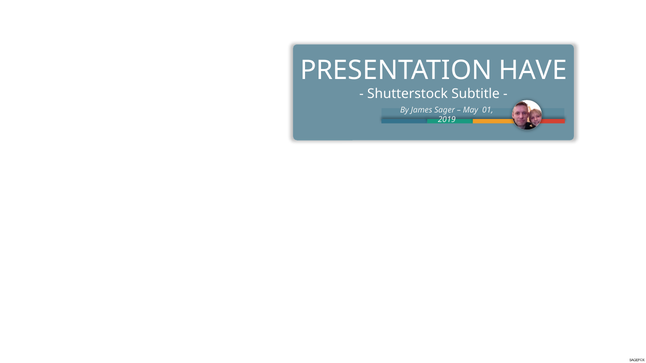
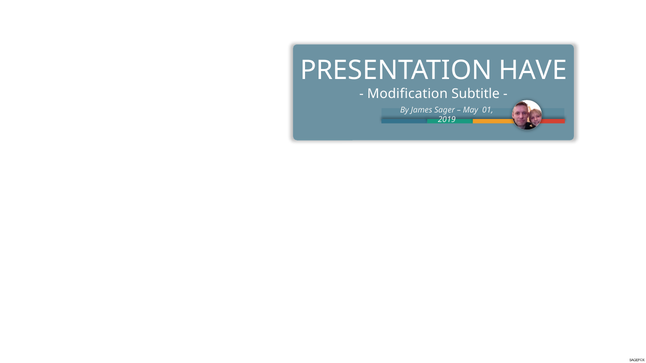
Shutterstock: Shutterstock -> Modification (407, 94)
